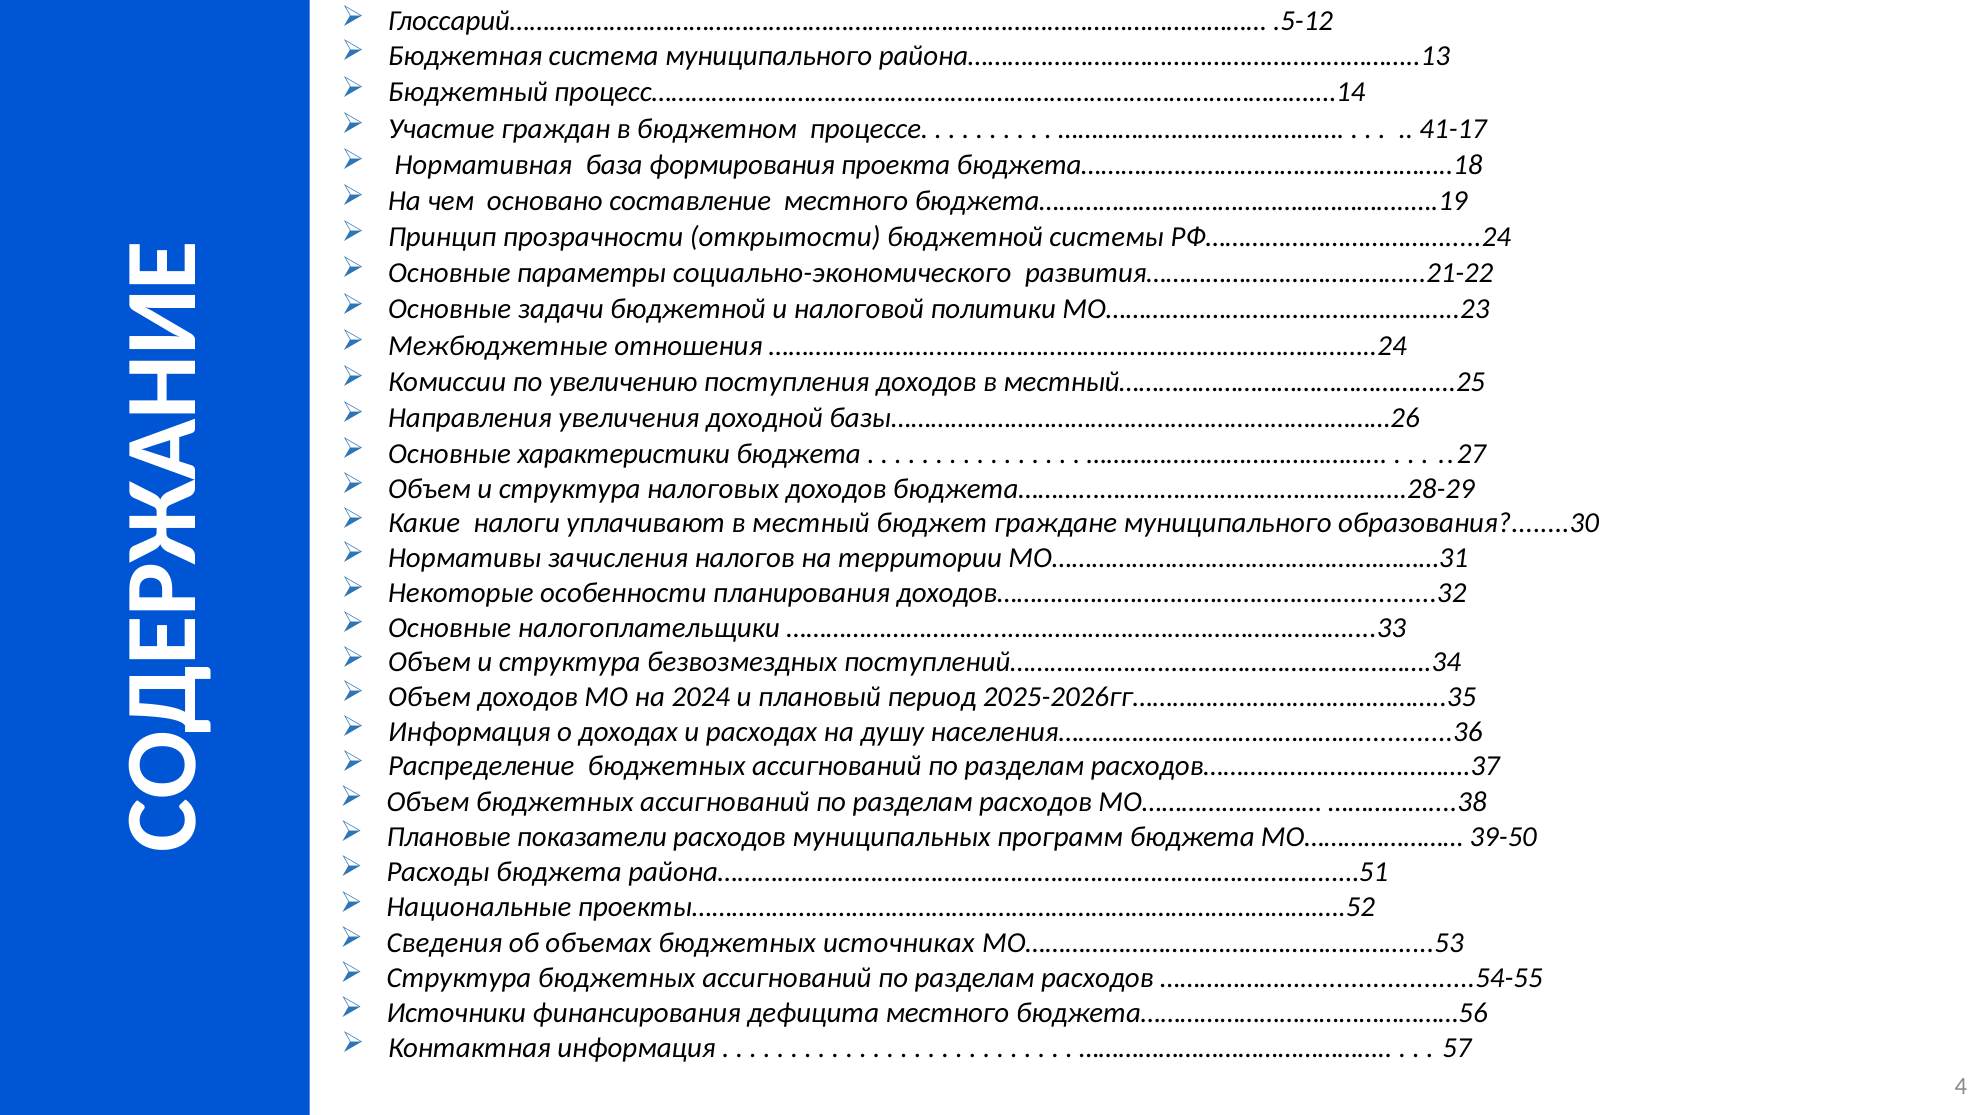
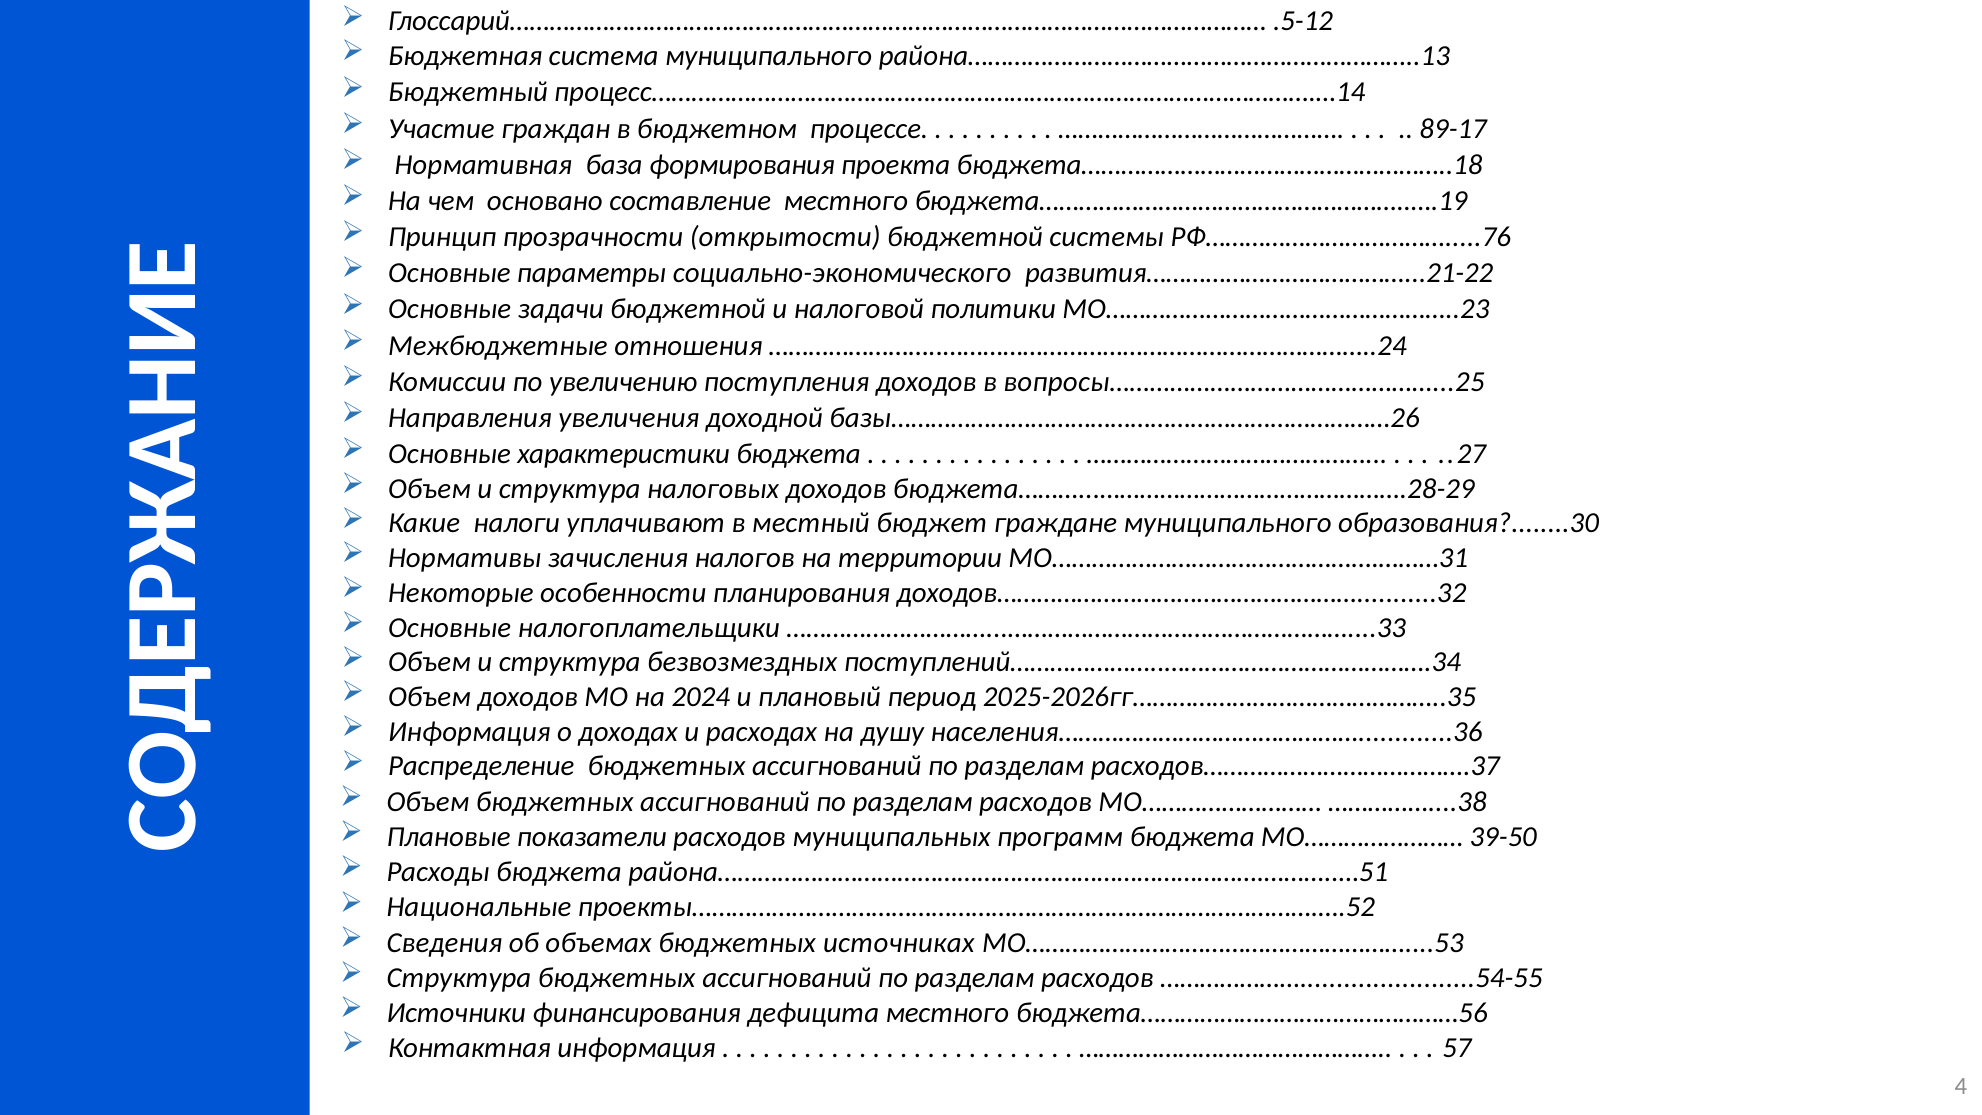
41-17: 41-17 -> 89-17 (1453, 128)
РФ……………………………….....24: РФ……………………………….....24 -> РФ……………………………….....76 (1341, 237)
местный…………………………………………...25: местный…………………………………………...25 -> вопросы…………………………………………...25 (1244, 382)
